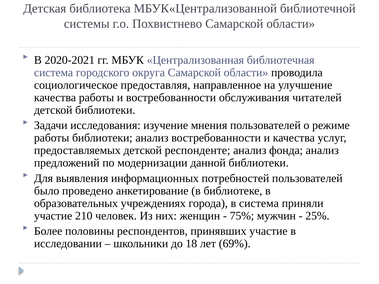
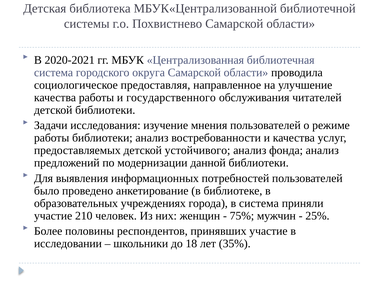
и востребованности: востребованности -> государственного (171, 98)
респонденте: респонденте -> устойчивого (198, 151)
69%: 69% -> 35% (235, 244)
